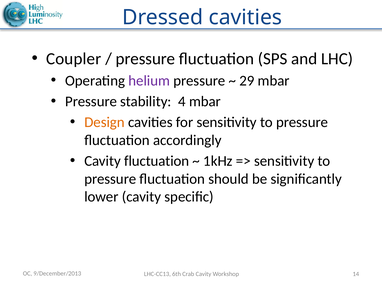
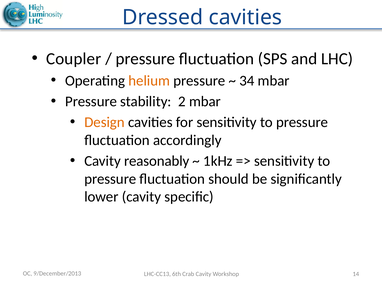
helium colour: purple -> orange (149, 80)
29: 29 -> 34 (247, 80)
4: 4 -> 2 (182, 101)
Cavity fluctuation: fluctuation -> reasonably (157, 161)
